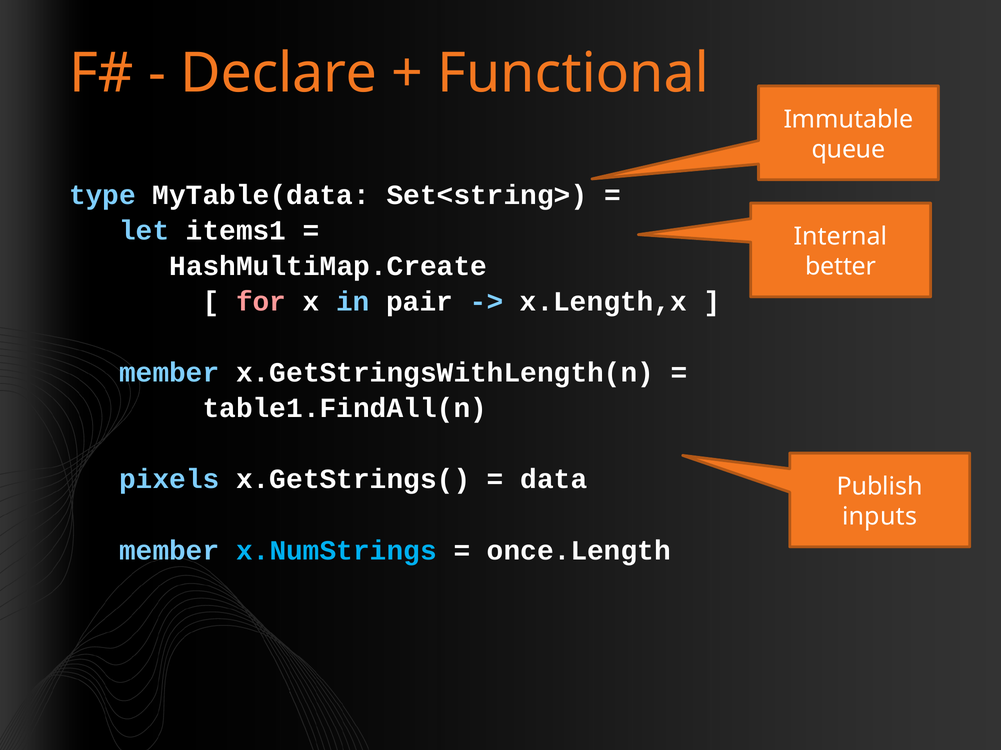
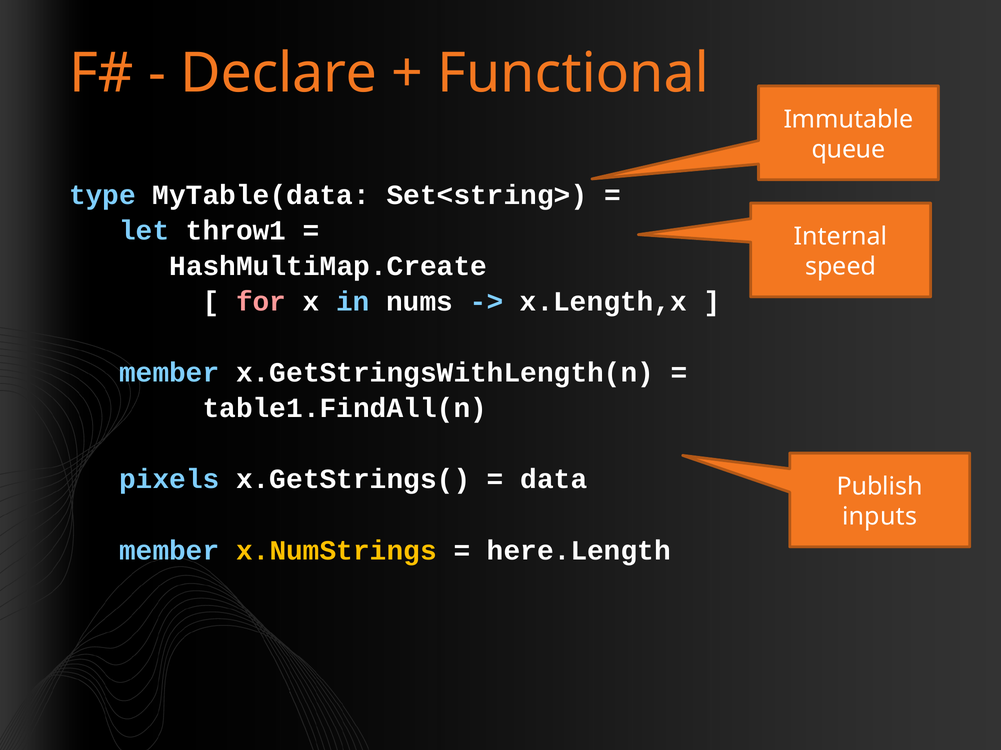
items1: items1 -> throw1 (236, 231)
better: better -> speed (841, 267)
pair: pair -> nums (420, 302)
x.NumStrings colour: light blue -> yellow (336, 551)
once.Length: once.Length -> here.Length (579, 551)
